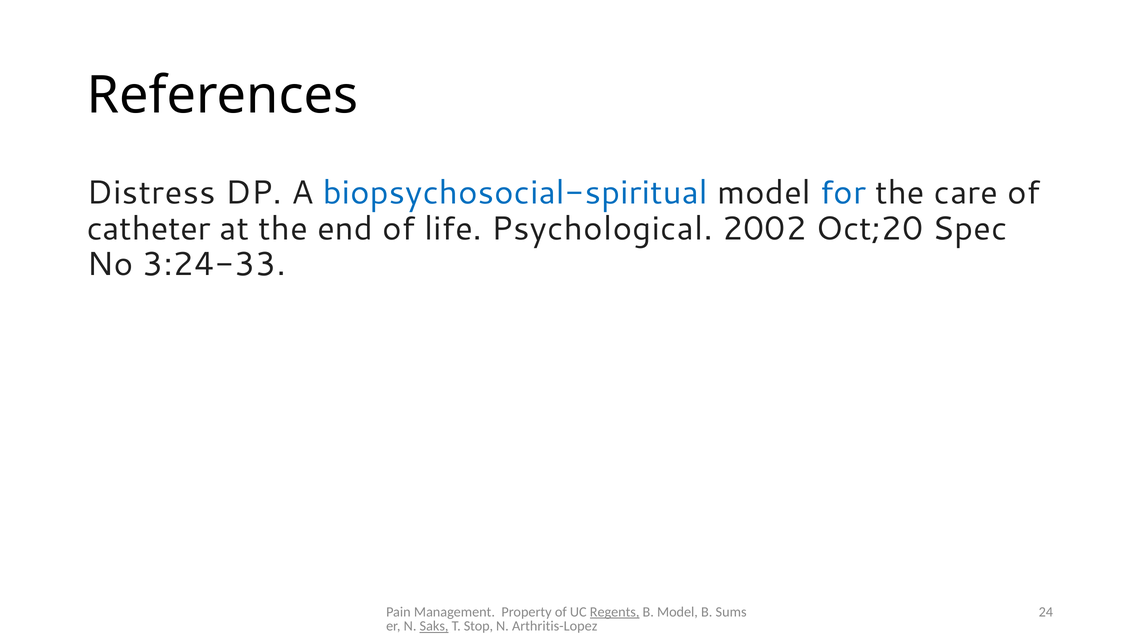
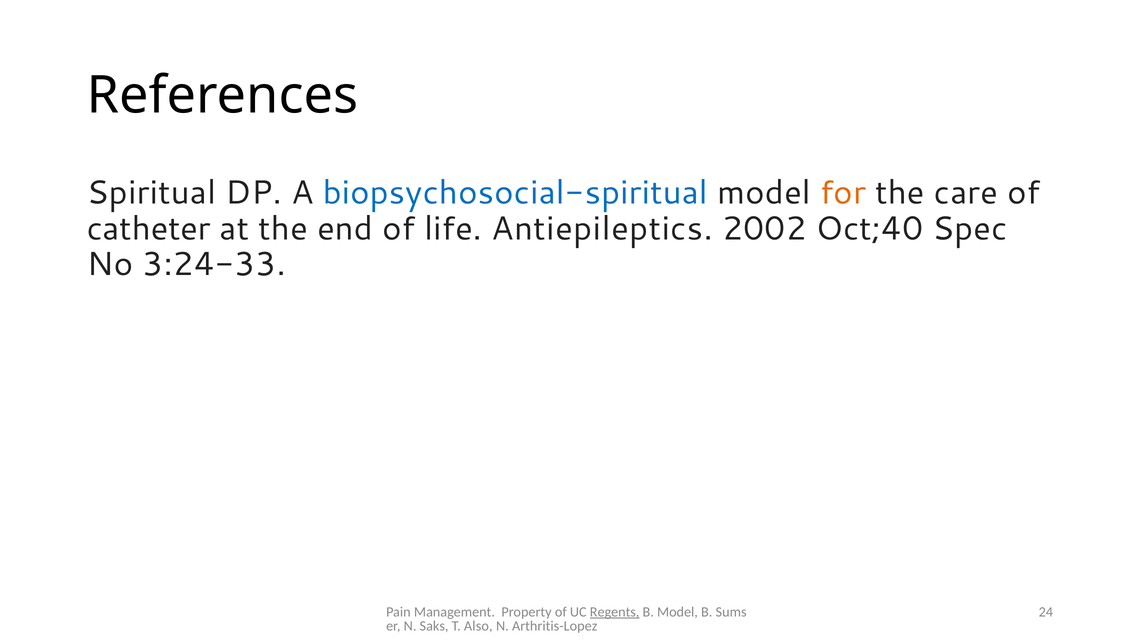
Distress: Distress -> Spiritual (152, 193)
for colour: blue -> orange (843, 193)
Psychological: Psychological -> Antiepileptics (602, 229)
Oct;20: Oct;20 -> Oct;40 (869, 229)
Saks underline: present -> none (434, 626)
Stop: Stop -> Also (478, 626)
